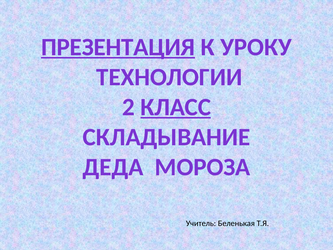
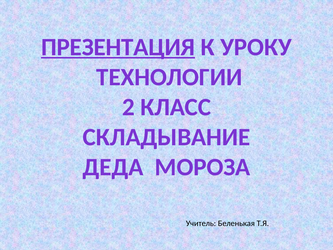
КЛАСС underline: present -> none (176, 107)
